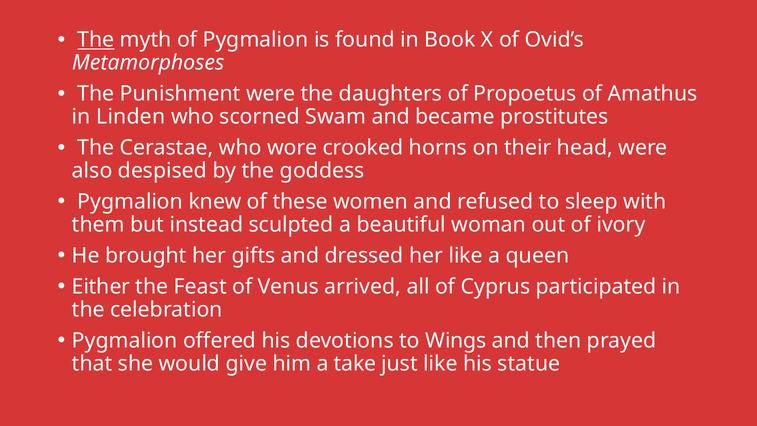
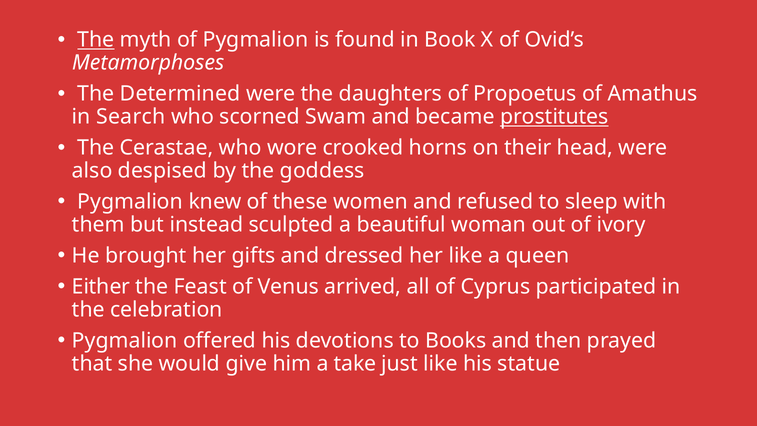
Punishment: Punishment -> Determined (180, 94)
Linden: Linden -> Search (131, 117)
prostitutes underline: none -> present (554, 117)
Wings: Wings -> Books (456, 340)
